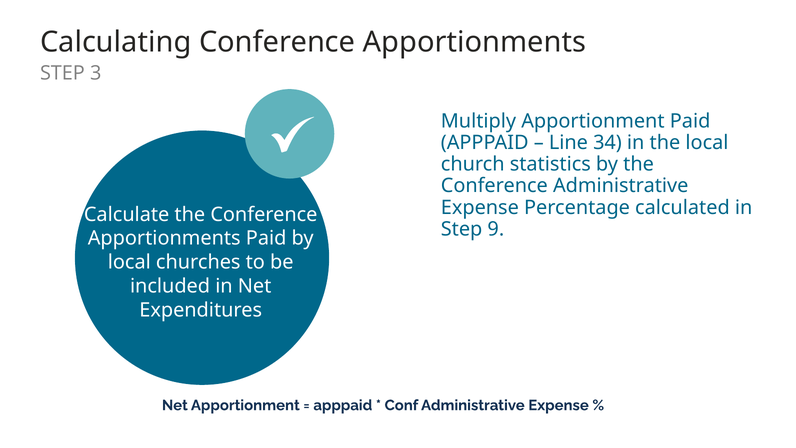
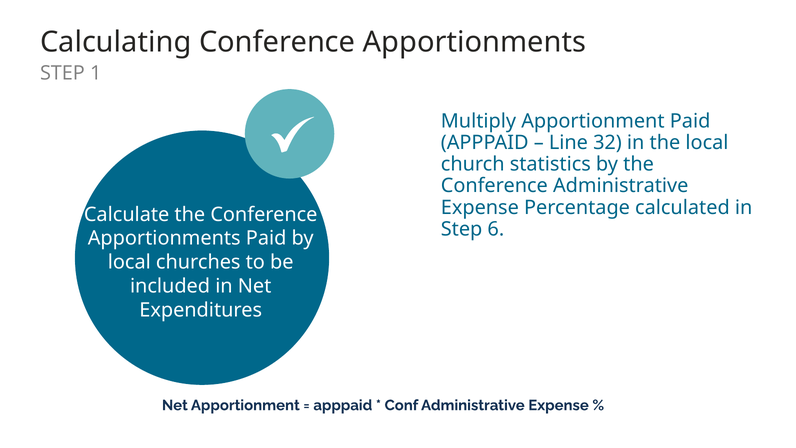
3: 3 -> 1 (96, 73)
34: 34 -> 32 (607, 143)
9: 9 -> 6 (496, 229)
